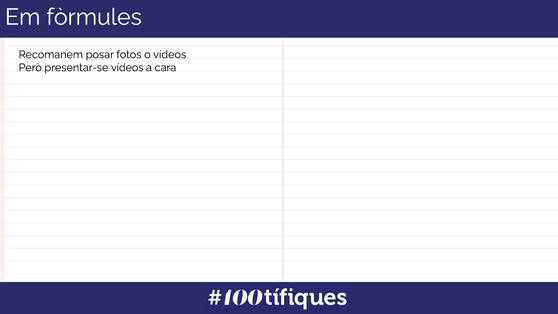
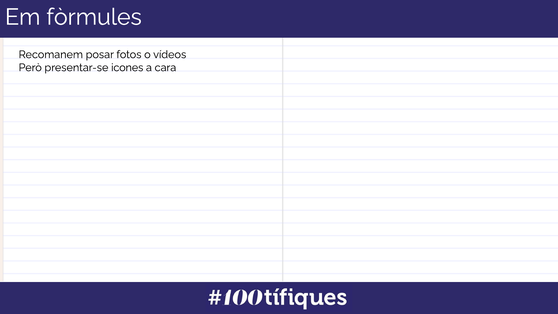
presentar-se vídeos: vídeos -> icones (127, 68)
